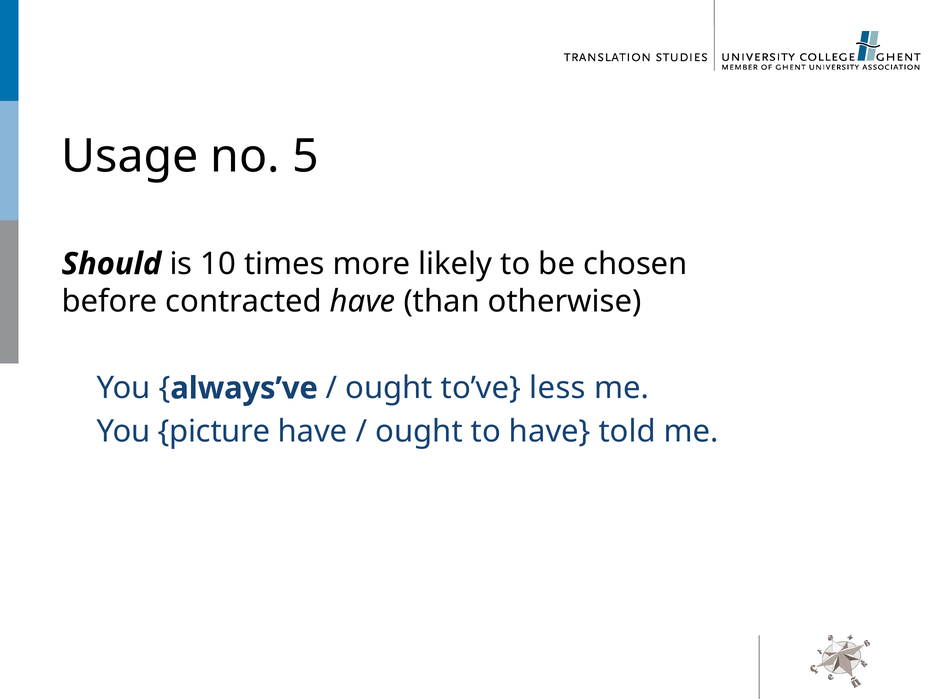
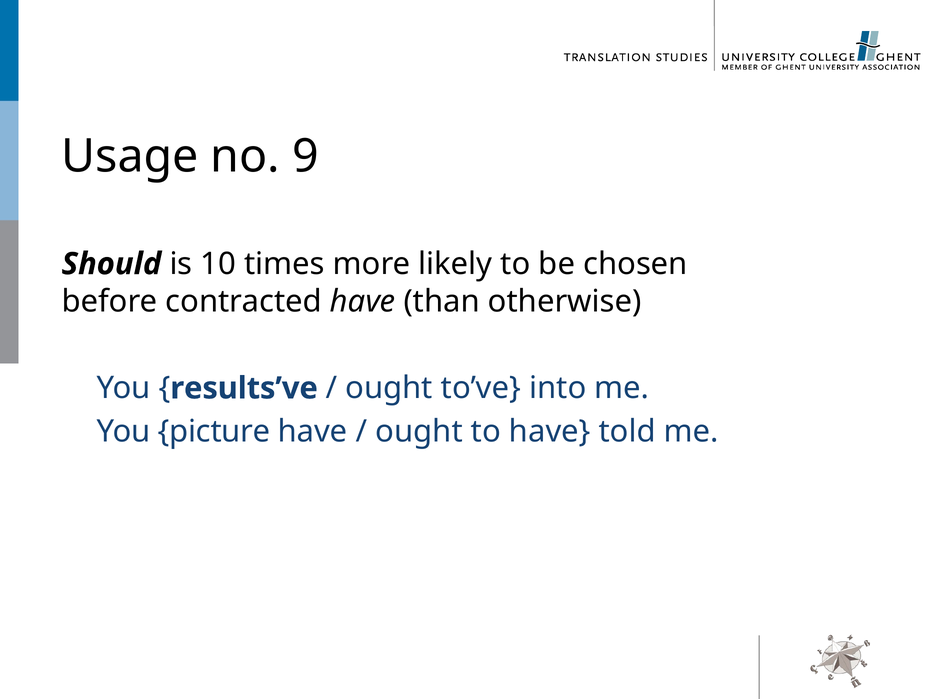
5: 5 -> 9 (305, 156)
always’ve: always’ve -> results’ve (244, 388)
less: less -> into (558, 388)
